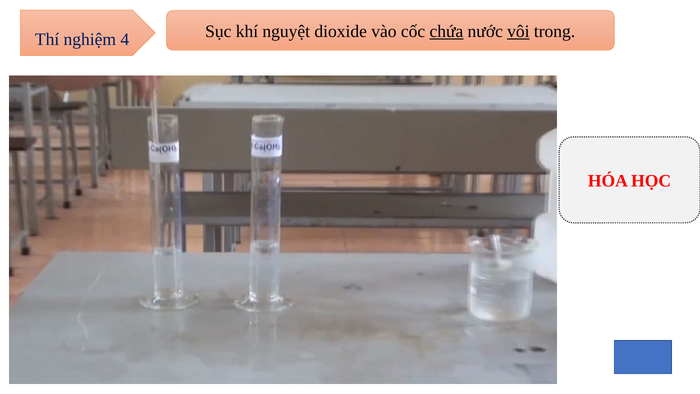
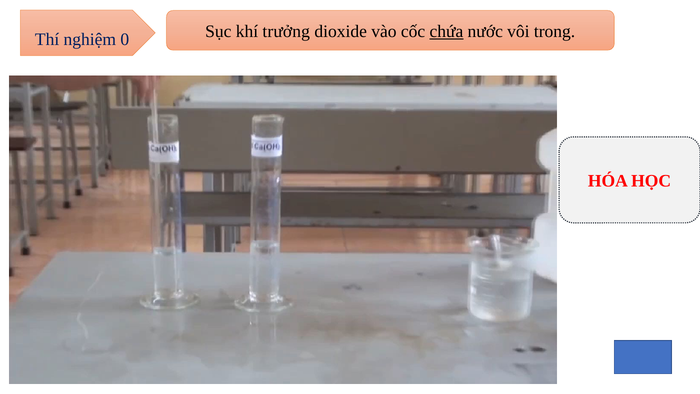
4: 4 -> 0 (125, 39)
nguyệt: nguyệt -> trưởng (286, 31)
vôi underline: present -> none (518, 31)
